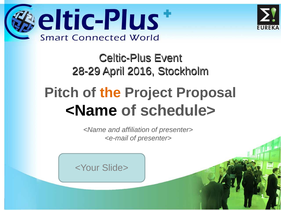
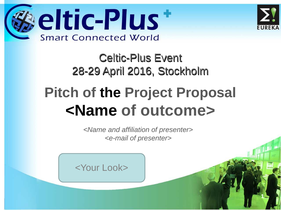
the colour: orange -> black (110, 93)
schedule>: schedule> -> outcome> (178, 111)
Slide>: Slide> -> Look> (115, 168)
